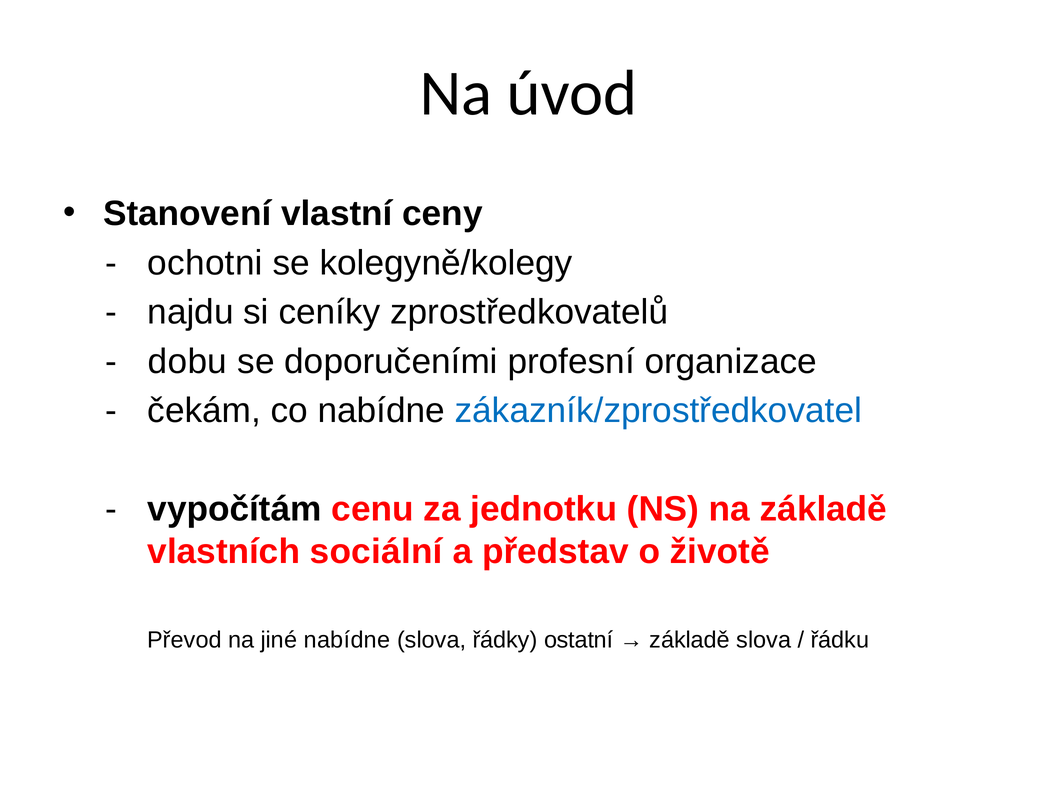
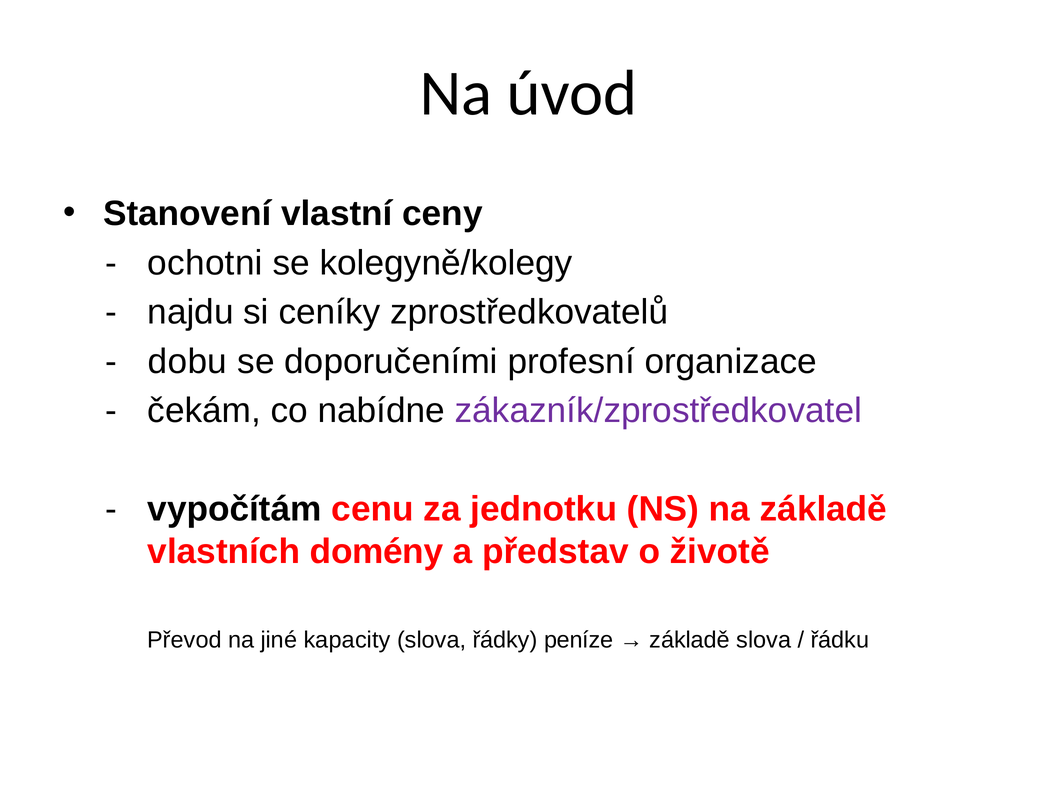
zákazník/zprostředkovatel colour: blue -> purple (658, 411)
sociální: sociální -> domény (377, 552)
jiné nabídne: nabídne -> kapacity (347, 640)
ostatní: ostatní -> peníze (579, 640)
